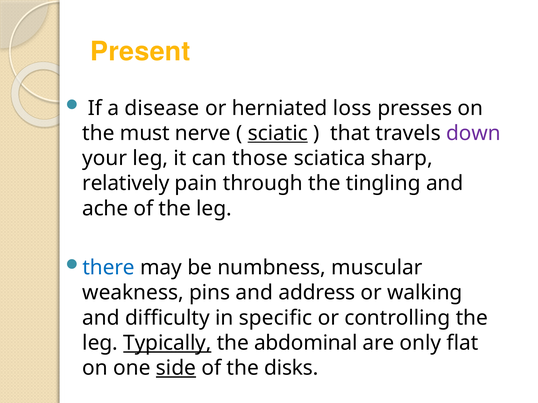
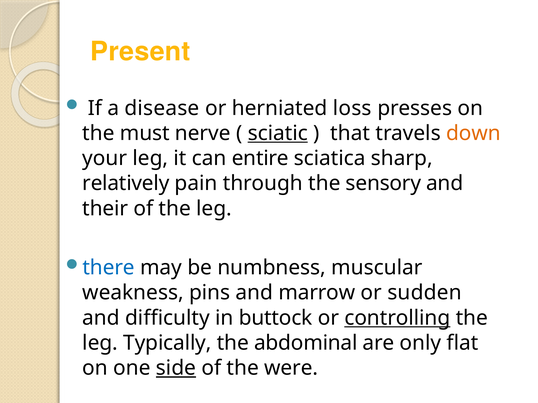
down colour: purple -> orange (473, 133)
those: those -> entire (260, 158)
tingling: tingling -> sensory (383, 184)
ache: ache -> their (105, 209)
address: address -> marrow (317, 293)
walking: walking -> sudden (425, 293)
specific: specific -> buttock (276, 318)
controlling underline: none -> present (397, 318)
Typically underline: present -> none (167, 343)
disks: disks -> were (291, 368)
